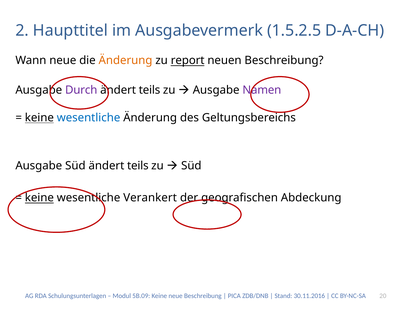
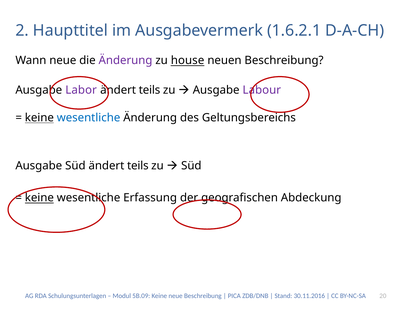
1.5.2.5: 1.5.2.5 -> 1.6.2.1 (294, 31)
Änderung colour: orange -> purple (126, 60)
report: report -> house (188, 60)
Durch: Durch -> Labor (81, 90)
Namen: Namen -> Labour (262, 90)
Verankert: Verankert -> Erfassung (150, 197)
